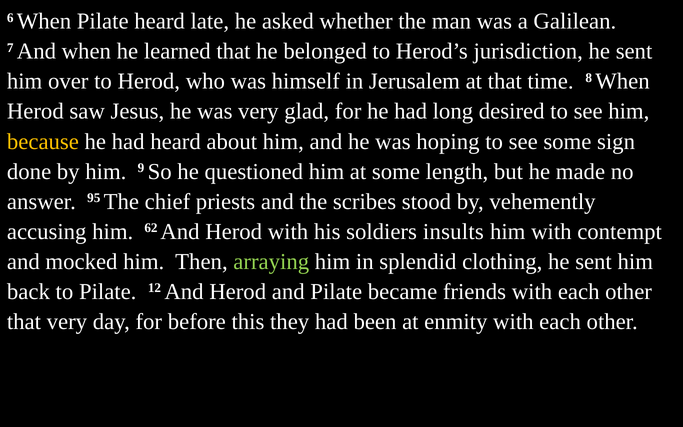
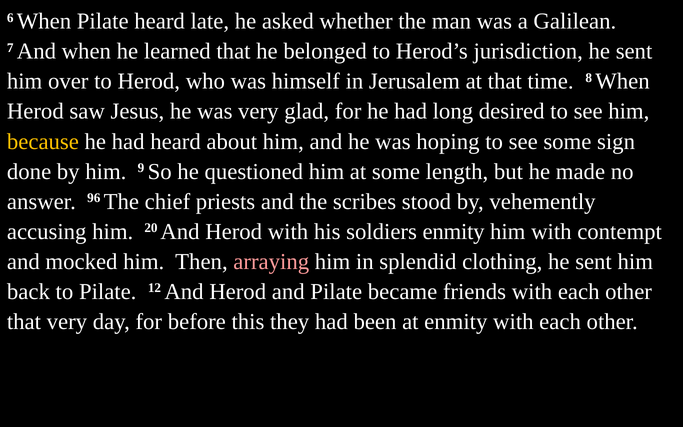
95: 95 -> 96 (94, 198)
62: 62 -> 20 (151, 228)
soldiers insults: insults -> enmity (454, 232)
arraying colour: light green -> pink (271, 262)
